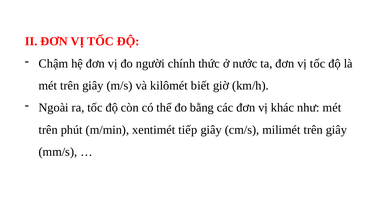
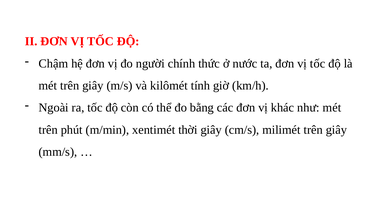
biết: biết -> tính (200, 86)
tiếp: tiếp -> thời (188, 130)
